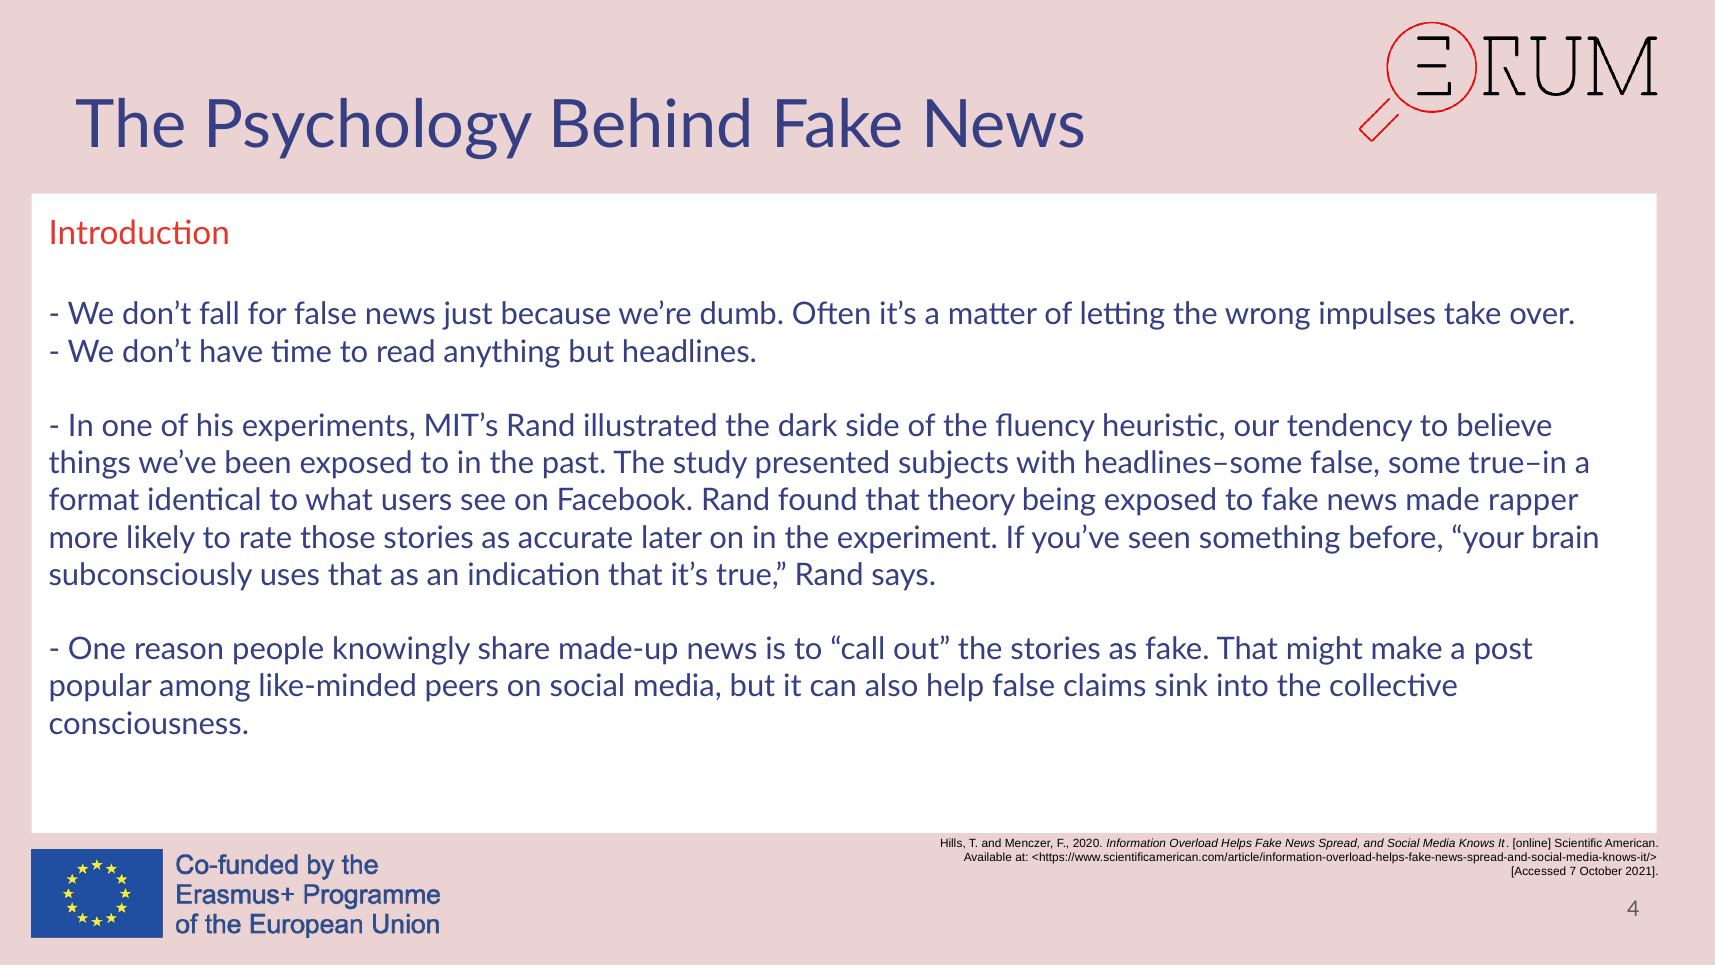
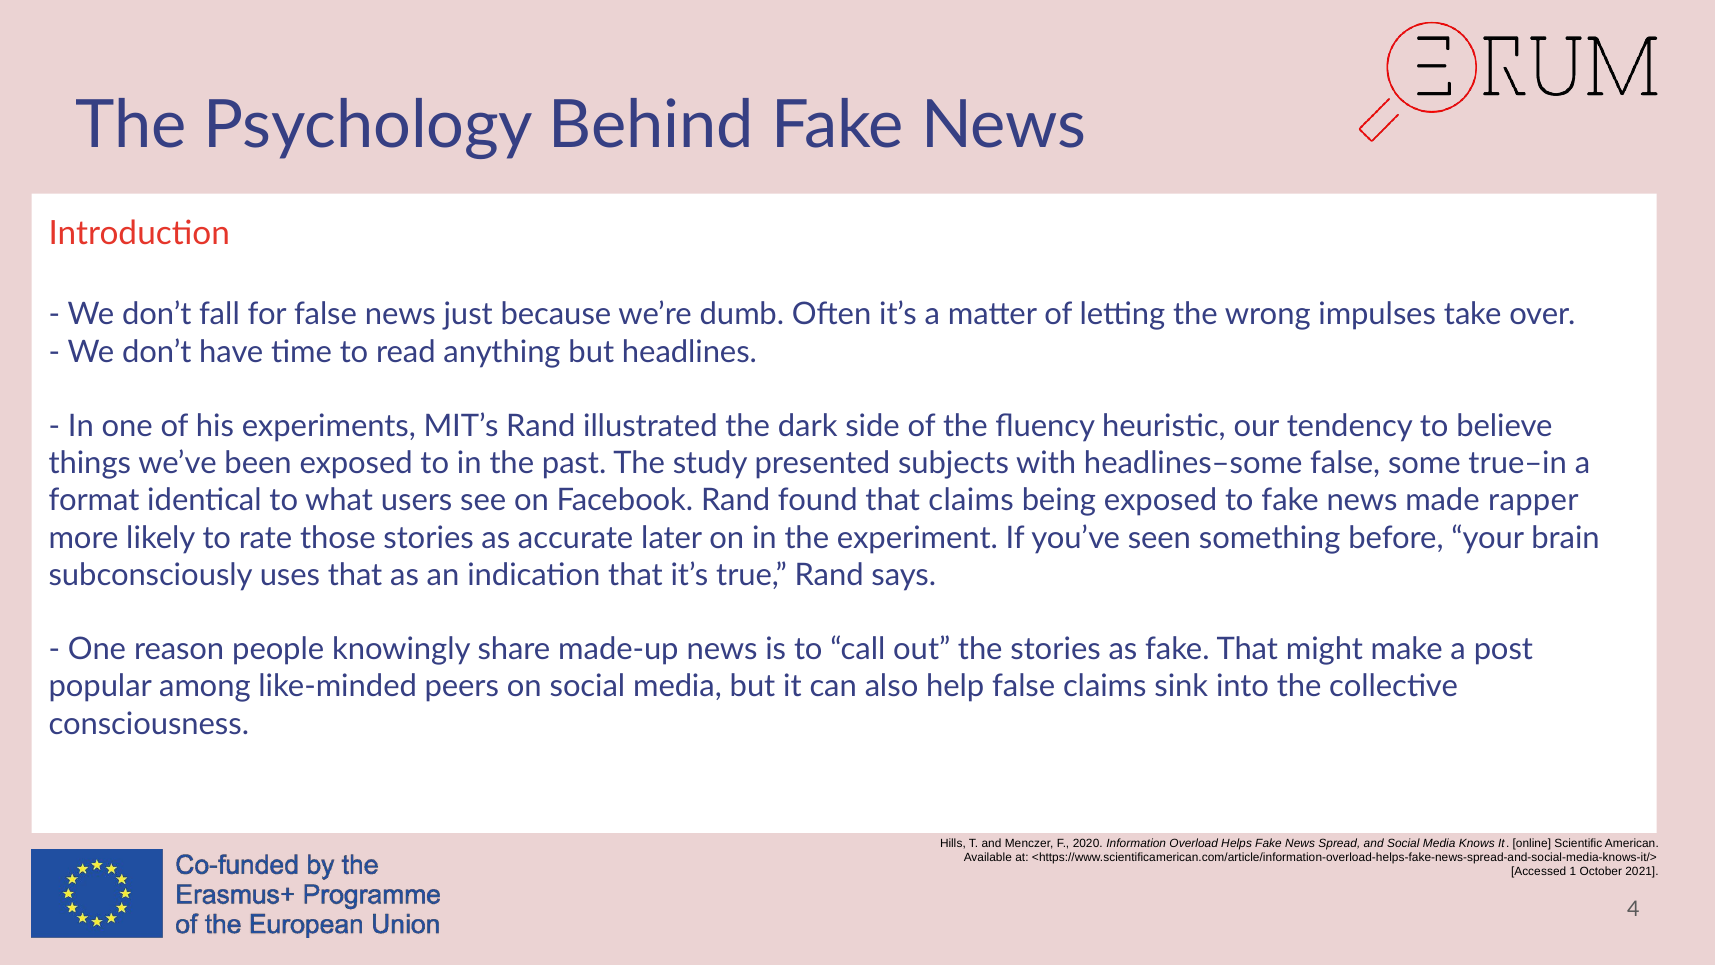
that theory: theory -> claims (971, 500)
7: 7 -> 1 (1573, 872)
